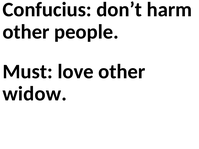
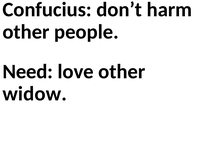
Must: Must -> Need (28, 72)
